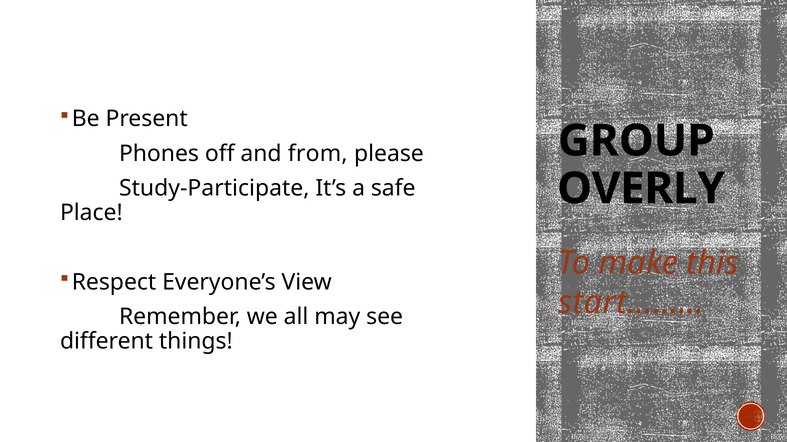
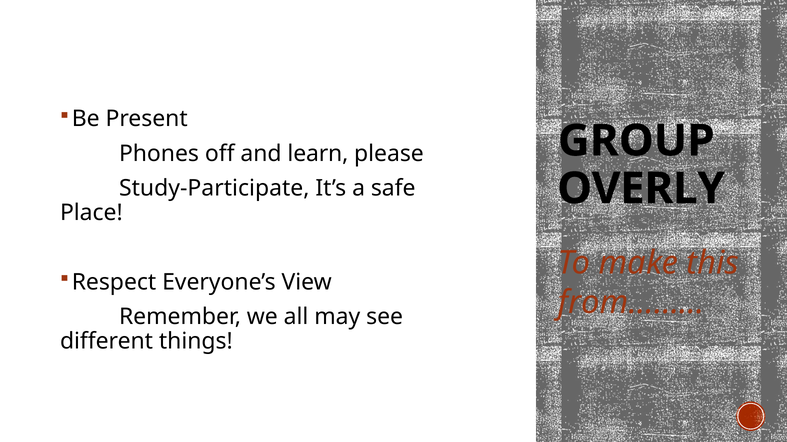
from: from -> learn (318, 154)
start………: start……… -> from……… (631, 303)
